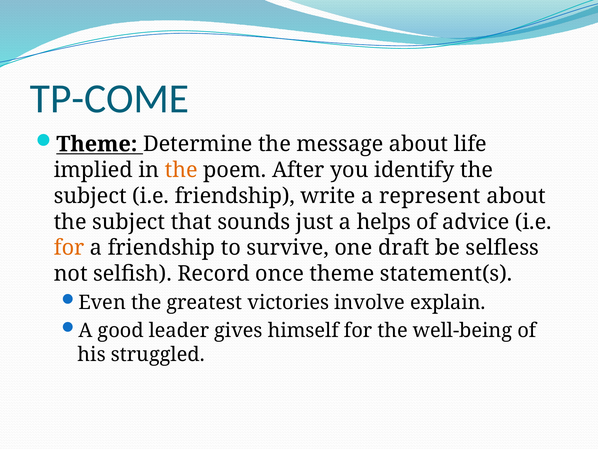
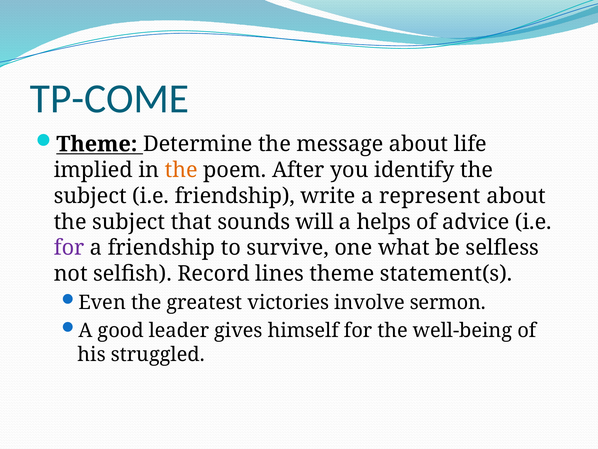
just: just -> will (315, 222)
for colour: orange -> purple (69, 248)
draft: draft -> what (404, 248)
once: once -> lines (280, 273)
explain: explain -> sermon (448, 302)
